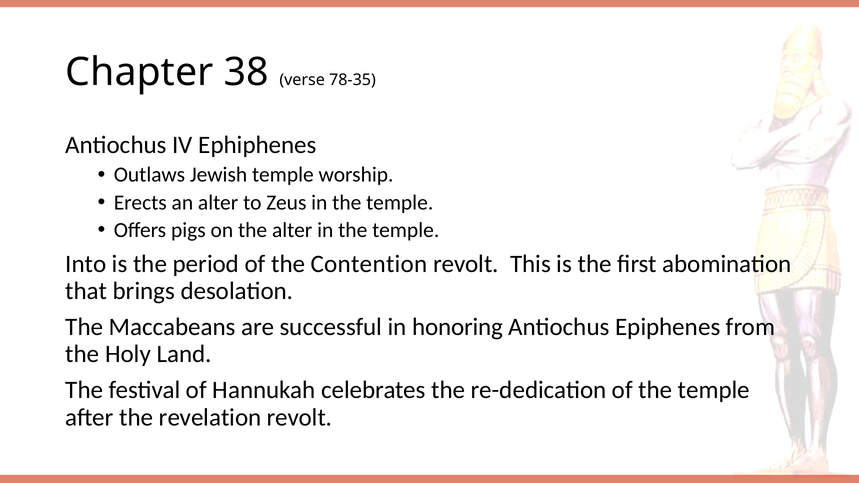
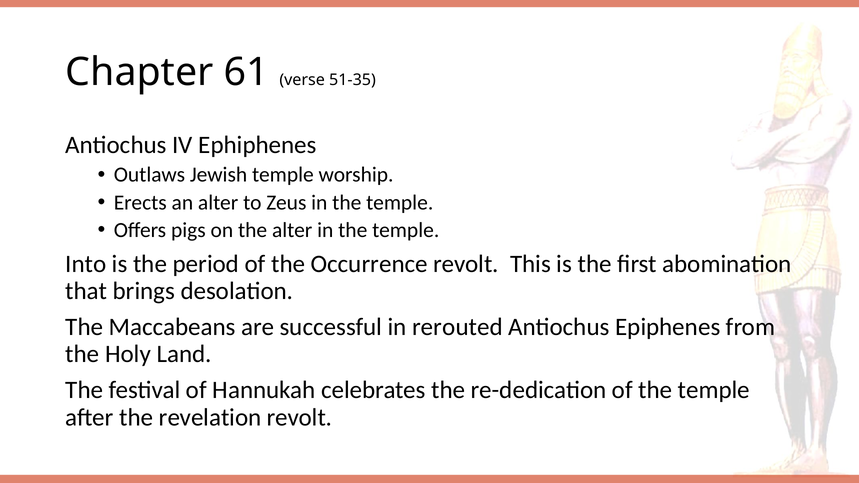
38: 38 -> 61 (246, 72)
78-35: 78-35 -> 51-35 (352, 80)
Contention: Contention -> Occurrence (369, 264)
honoring: honoring -> rerouted (457, 327)
